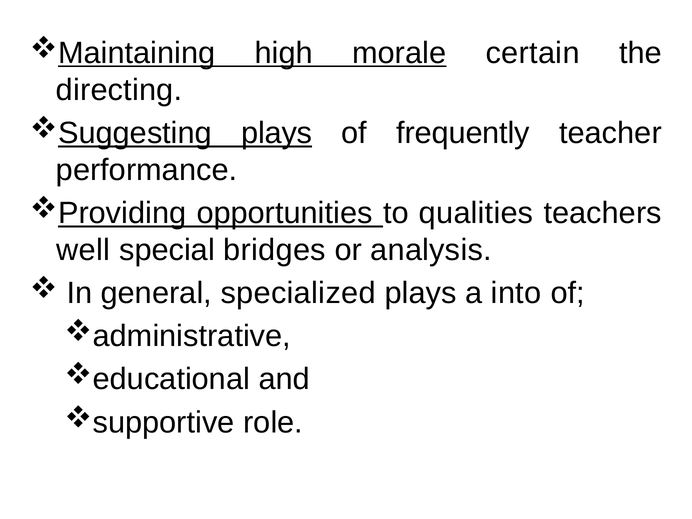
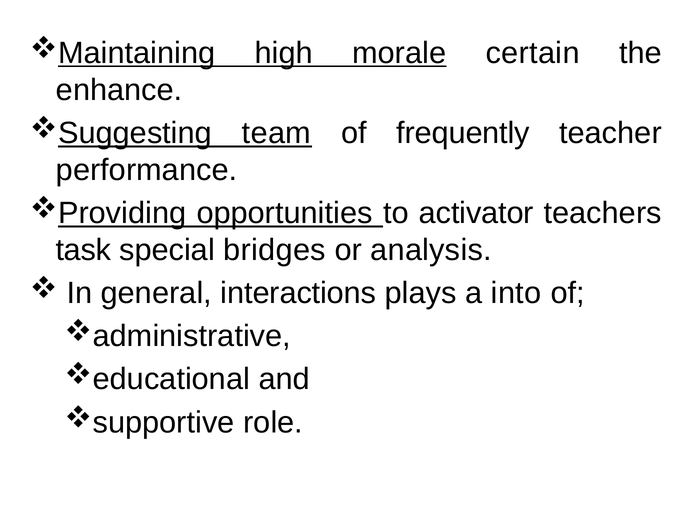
directing: directing -> enhance (119, 90)
plays: plays -> team (276, 133)
qualities: qualities -> activator (476, 213)
well: well -> task (83, 250)
specialized: specialized -> interactions (298, 293)
